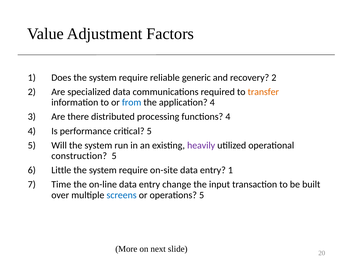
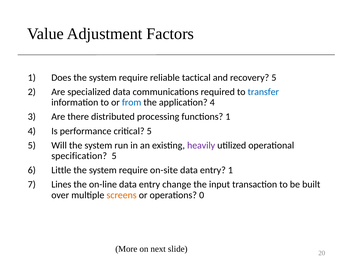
generic: generic -> tactical (196, 77)
recovery 2: 2 -> 5 (274, 77)
transfer colour: orange -> blue (263, 92)
functions 4: 4 -> 1 (228, 117)
construction: construction -> specification (79, 156)
Time: Time -> Lines (61, 184)
screens colour: blue -> orange (122, 195)
operations 5: 5 -> 0 (202, 195)
